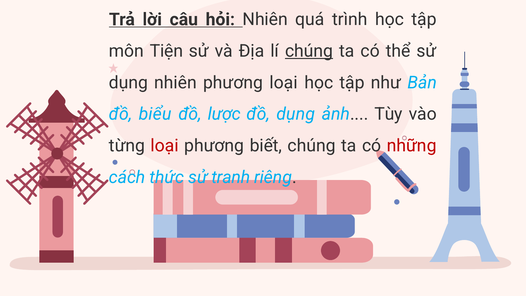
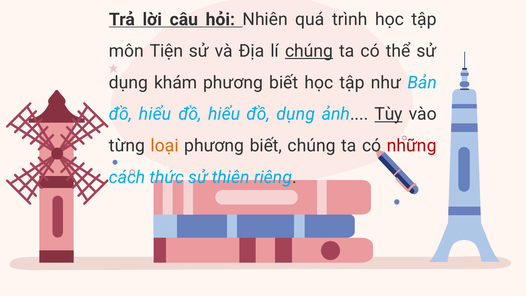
dụng nhiên: nhiên -> khám (176, 83)
loại: loại -> biết (284, 83)
biểu: biểu -> hiểu (155, 114)
lược: lược -> hiểu (224, 114)
Tùy underline: none -> present (389, 114)
loại colour: red -> orange (165, 146)
tranh: tranh -> thiên (231, 177)
